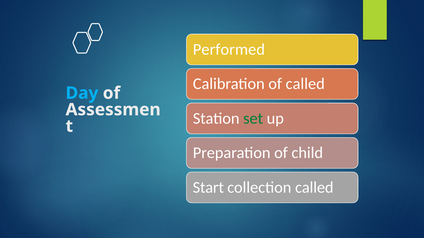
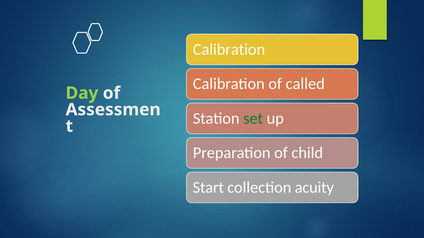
Performed: Performed -> Calibration (229, 49)
Day colour: light blue -> light green (82, 93)
collection called: called -> acuity (314, 188)
